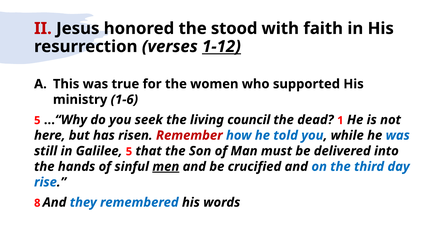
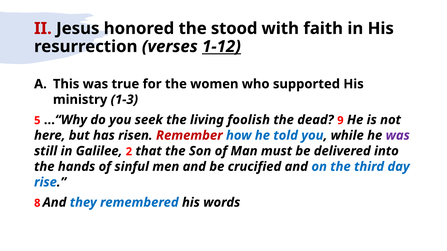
1-6: 1-6 -> 1-3 (124, 100)
council: council -> foolish (249, 120)
1: 1 -> 9 (340, 121)
was colour: blue -> purple (398, 136)
Galilee 5: 5 -> 2 (129, 152)
men underline: present -> none (166, 167)
